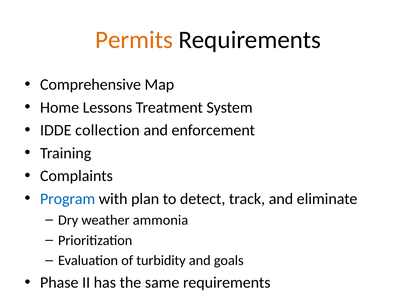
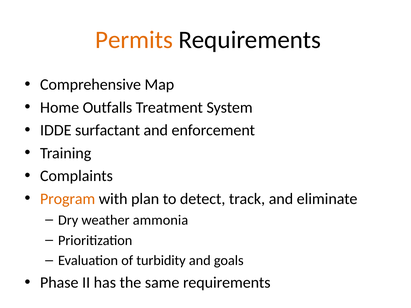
Lessons: Lessons -> Outfalls (107, 108)
collection: collection -> surfactant (108, 130)
Program colour: blue -> orange (68, 199)
